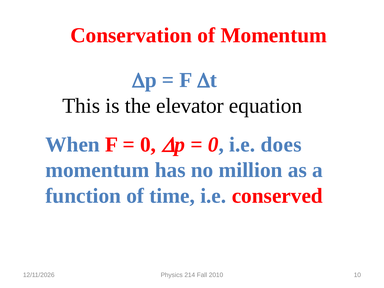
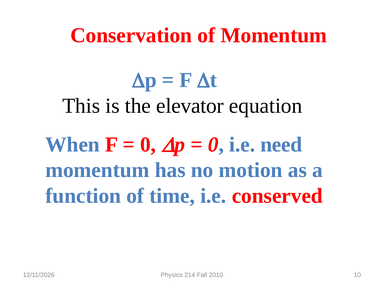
does: does -> need (281, 145)
million: million -> motion (251, 170)
